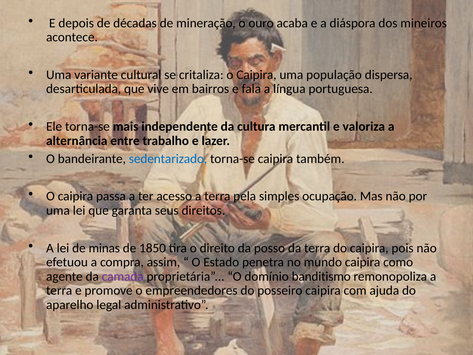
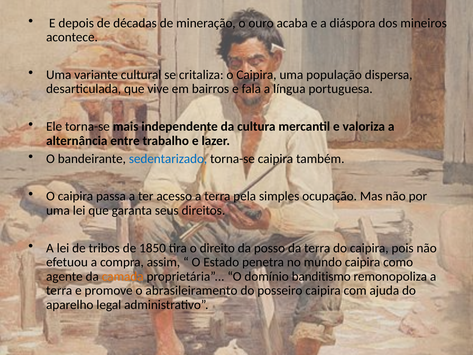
minas: minas -> tribos (104, 248)
camada colour: purple -> orange (123, 276)
empreendedores: empreendedores -> abrasileiramento (191, 290)
